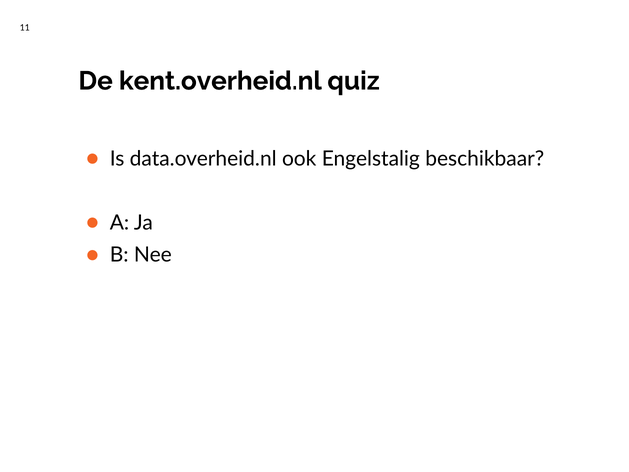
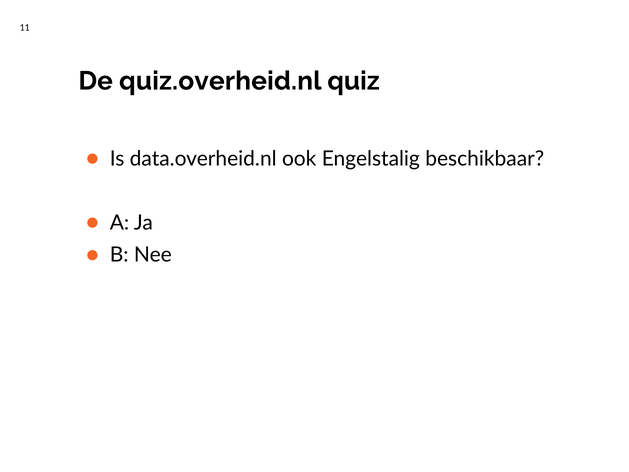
kent.overheid.nl: kent.overheid.nl -> quiz.overheid.nl (220, 81)
